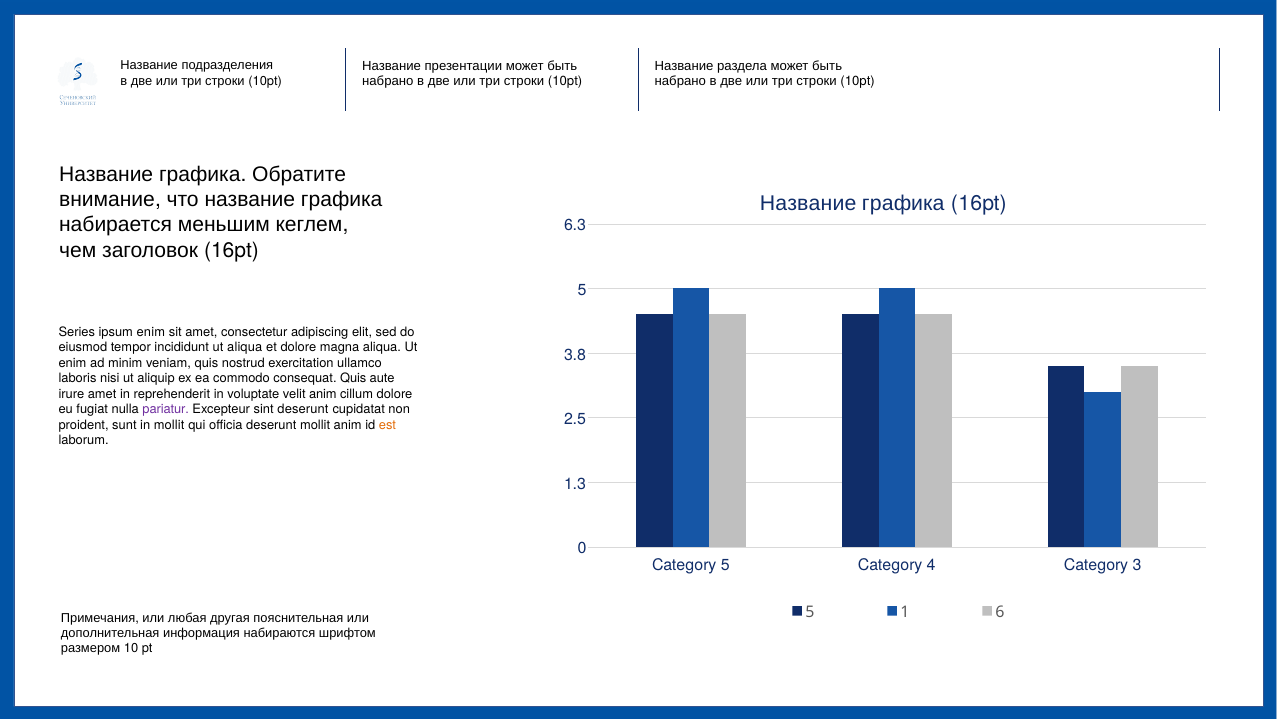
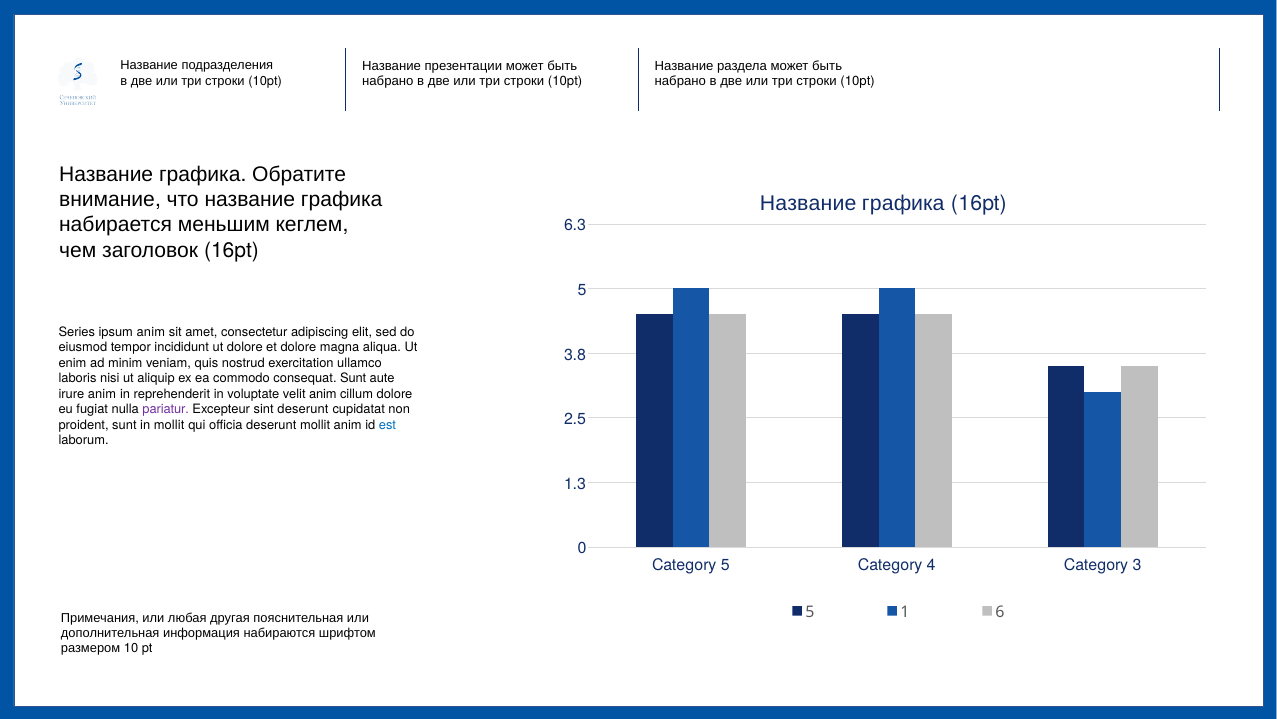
ipsum enim: enim -> anim (151, 332)
ut aliqua: aliqua -> dolore (245, 347)
consequat Quis: Quis -> Sunt (353, 378)
irure amet: amet -> anim (102, 394)
est colour: orange -> blue (387, 425)
